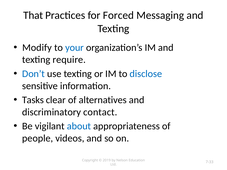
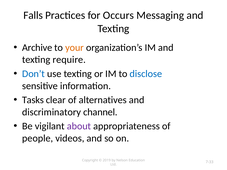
That: That -> Falls (33, 15)
Forced: Forced -> Occurs (118, 15)
Modify: Modify -> Archive (37, 48)
your colour: blue -> orange (74, 48)
contact: contact -> channel (100, 112)
about colour: blue -> purple (79, 126)
